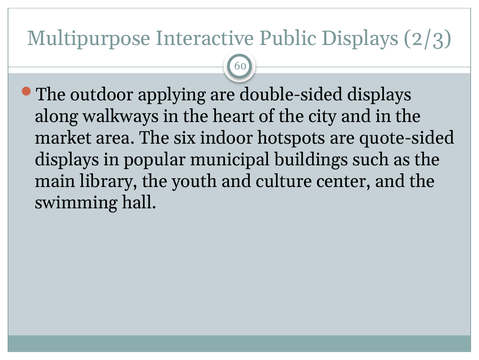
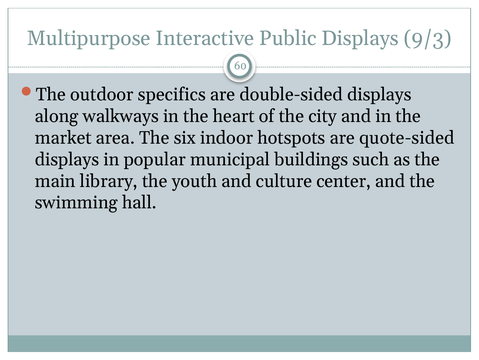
2/3: 2/3 -> 9/3 (428, 38)
applying: applying -> specifics (172, 94)
